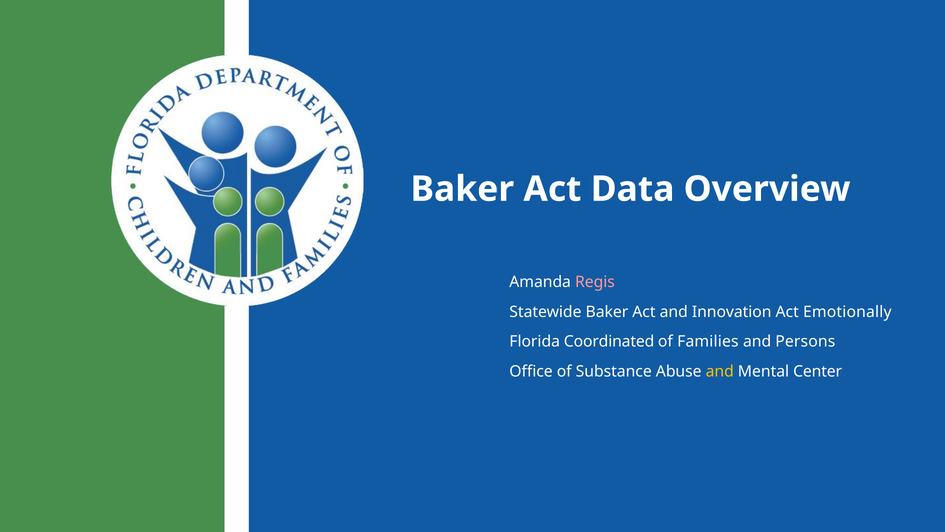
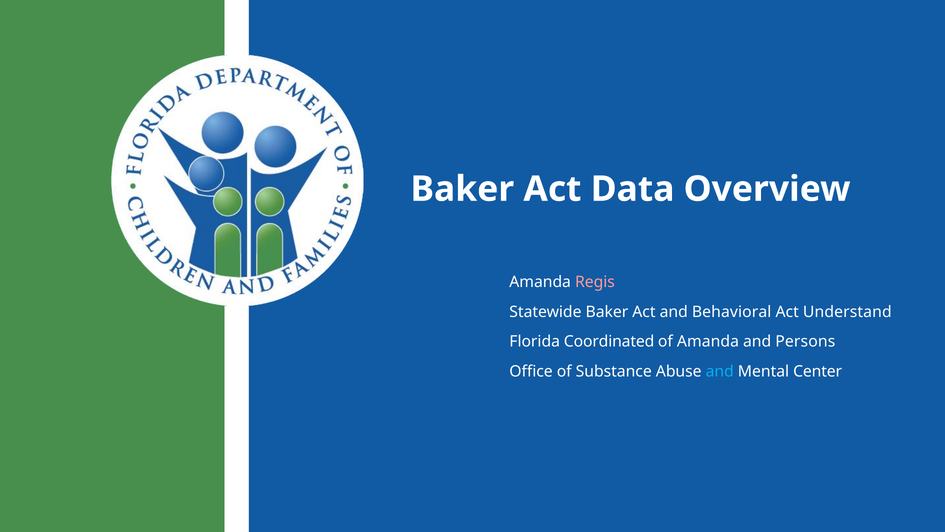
Innovation: Innovation -> Behavioral (732, 312)
Emotionally: Emotionally -> Understand (847, 312)
of Families: Families -> Amanda (708, 341)
and colour: yellow -> light blue (720, 371)
